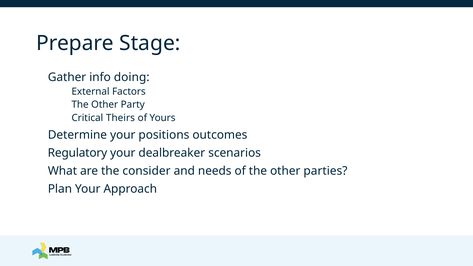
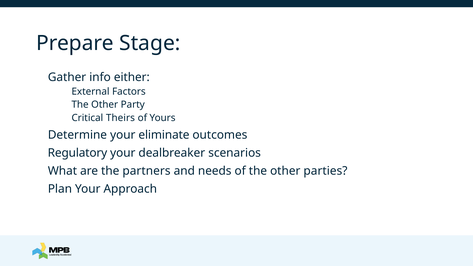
doing: doing -> either (132, 77)
positions: positions -> eliminate (164, 135)
consider: consider -> partners (146, 171)
